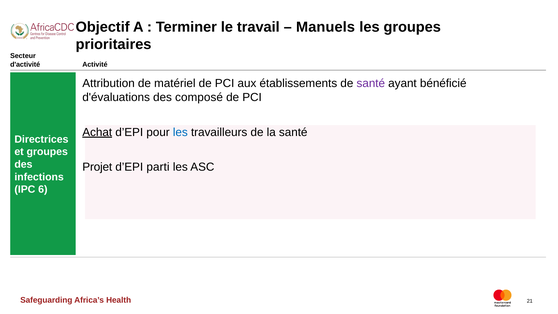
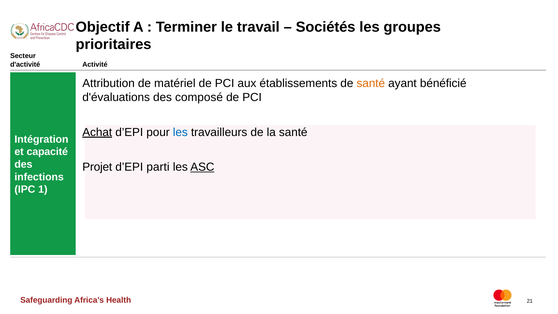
Manuels: Manuels -> Sociétés (326, 27)
santé colour: purple -> orange (371, 83)
Directrices: Directrices -> Intégration (41, 139)
et groupes: groupes -> capacité (47, 152)
ASC underline: none -> present (202, 167)
6: 6 -> 1 (43, 189)
